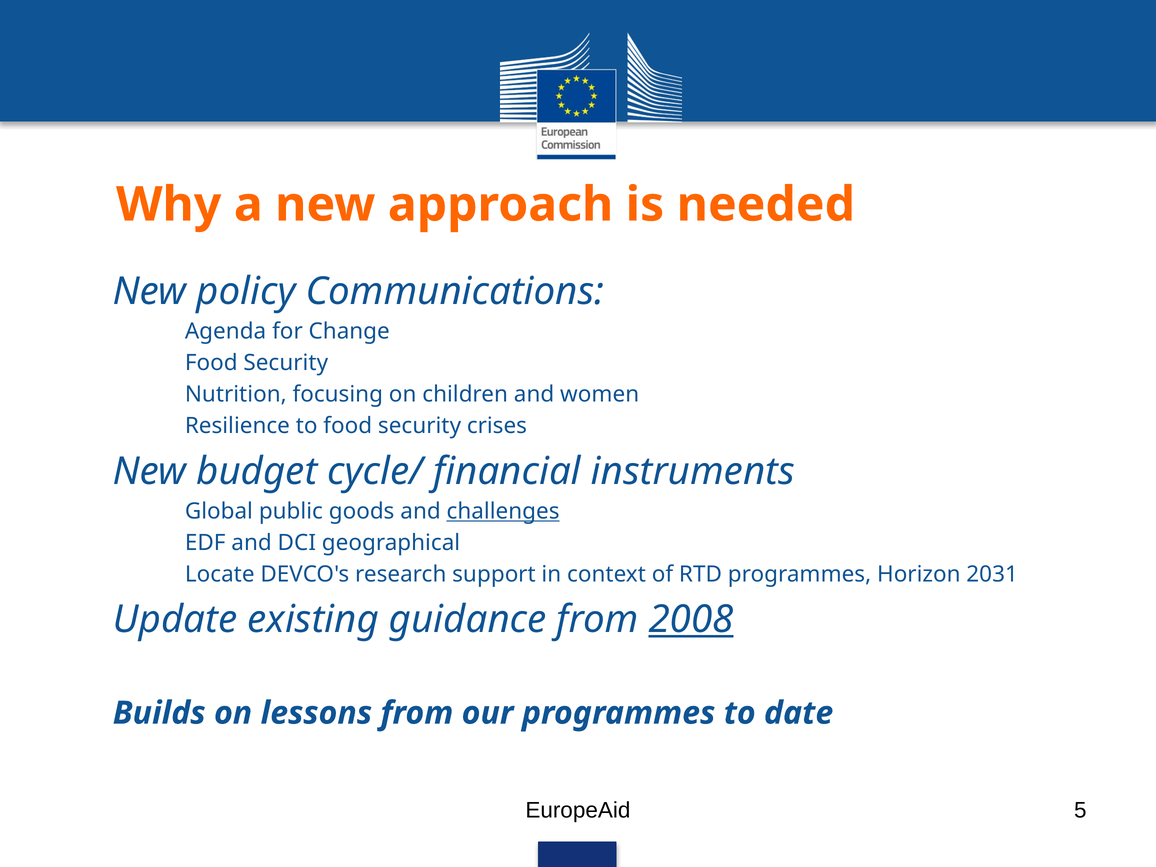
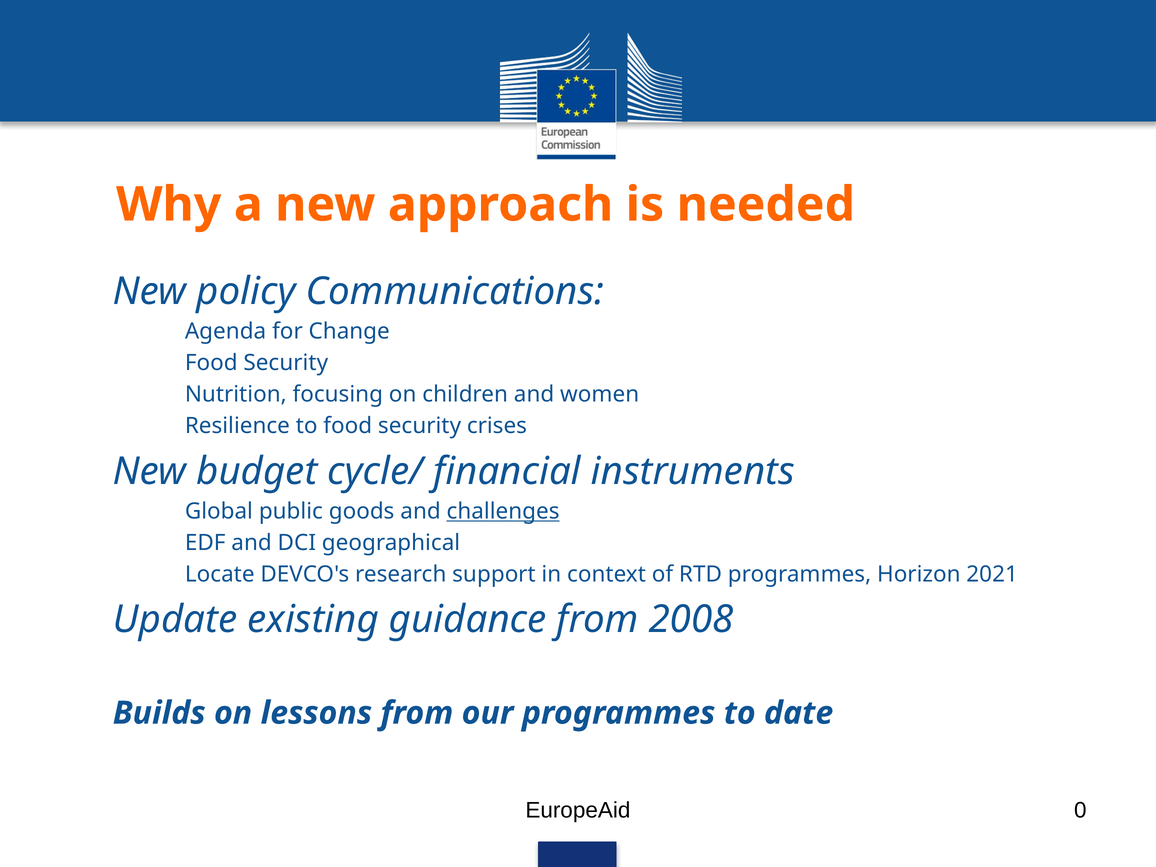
2031: 2031 -> 2021 (992, 574)
2008 underline: present -> none (691, 620)
5: 5 -> 0 (1080, 810)
